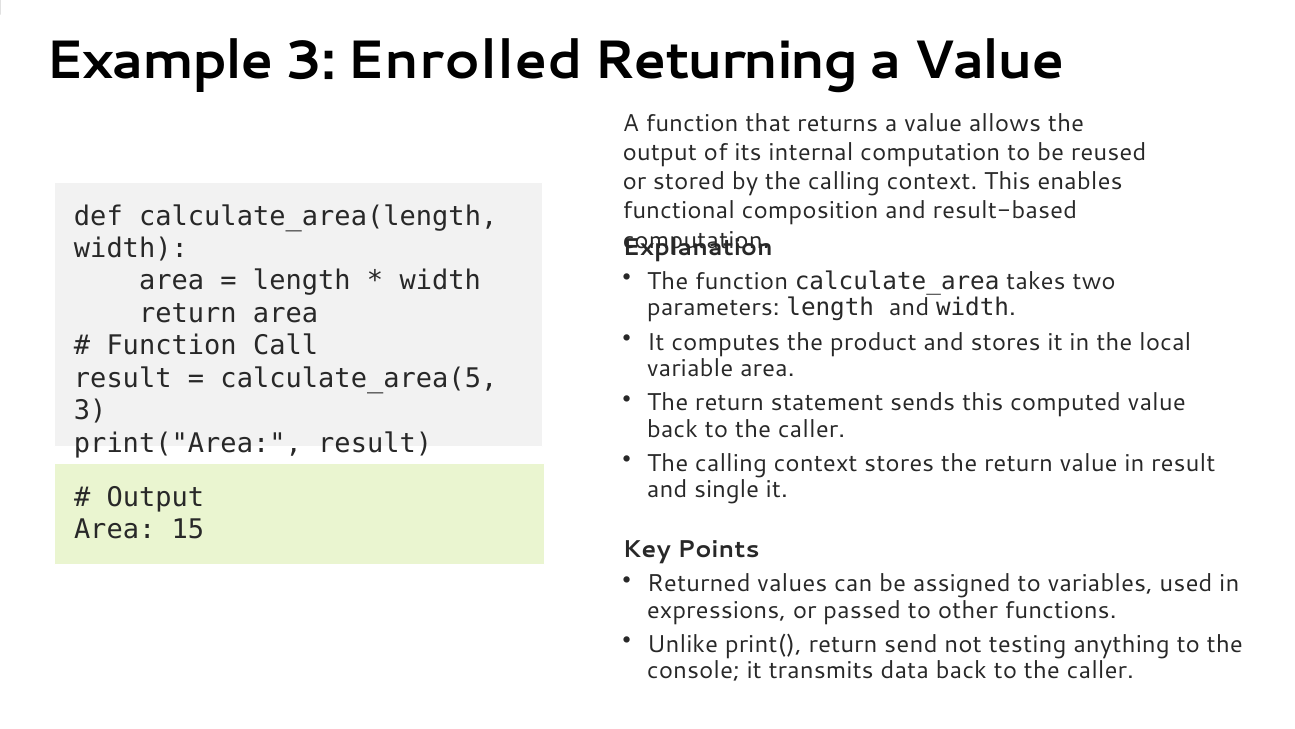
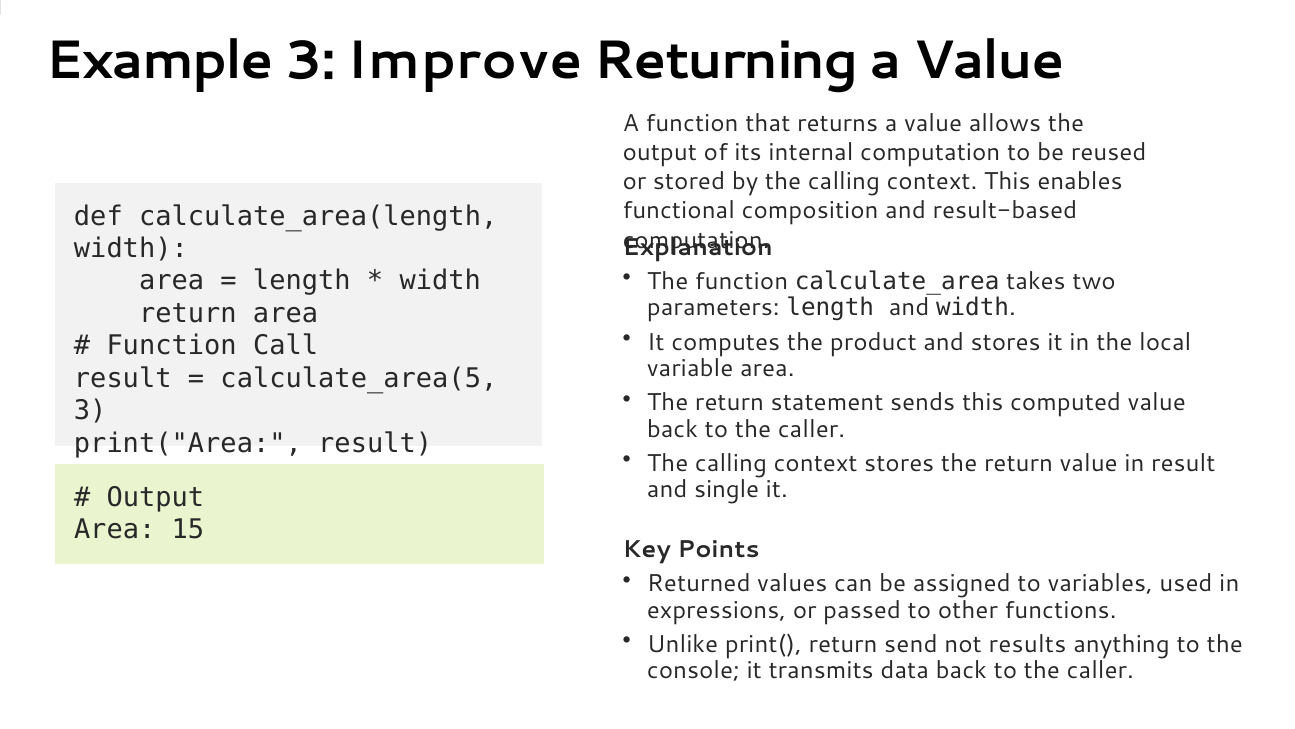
Enrolled: Enrolled -> Improve (465, 61)
testing: testing -> results (1027, 644)
